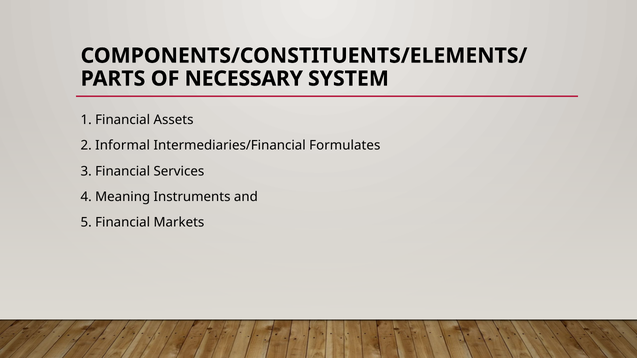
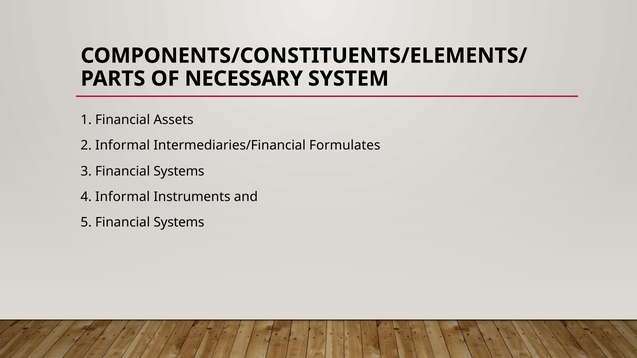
3 Financial Services: Services -> Systems (179, 171)
4 Meaning: Meaning -> Informal (123, 197)
5 Financial Markets: Markets -> Systems (179, 223)
